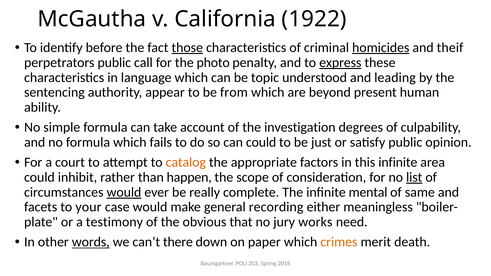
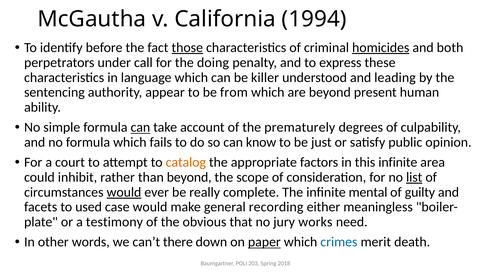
1922: 1922 -> 1994 (314, 19)
theif: theif -> both (450, 48)
perpetrators public: public -> under (114, 63)
photo: photo -> doing (213, 63)
express underline: present -> none (340, 63)
topic: topic -> killer (265, 78)
can underline: none -> present (140, 127)
investigation: investigation -> prematurely (300, 127)
can could: could -> know (261, 142)
than happen: happen -> beyond (189, 177)
same: same -> guilty (420, 192)
your: your -> used (89, 207)
words underline: present -> none (91, 242)
paper underline: none -> present (264, 242)
crimes colour: orange -> blue (339, 242)
